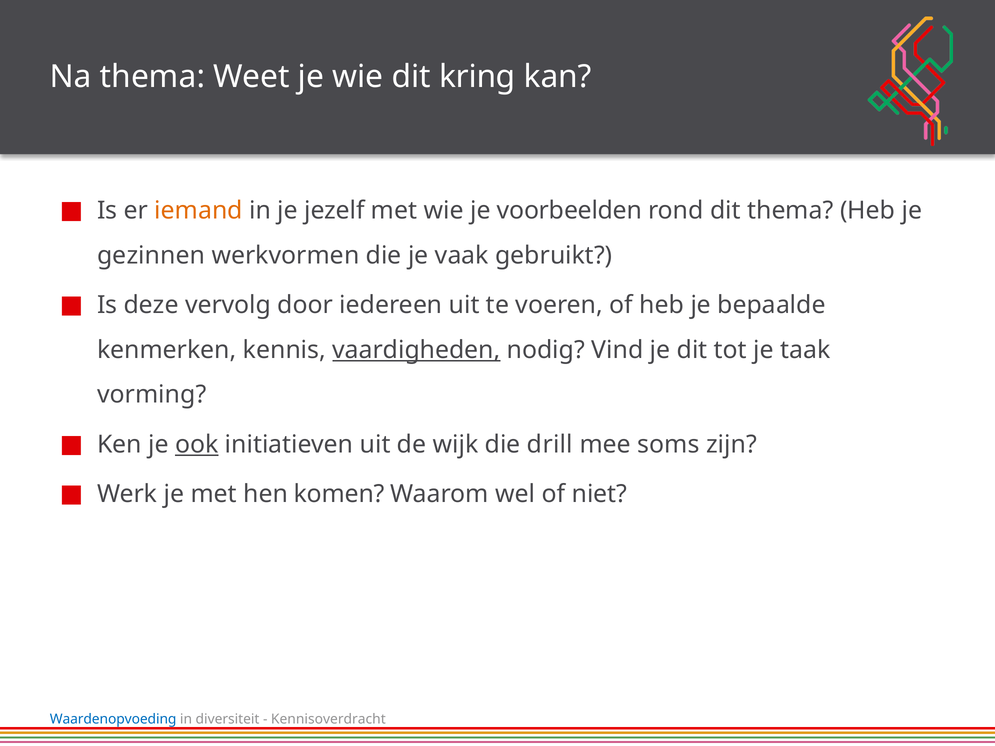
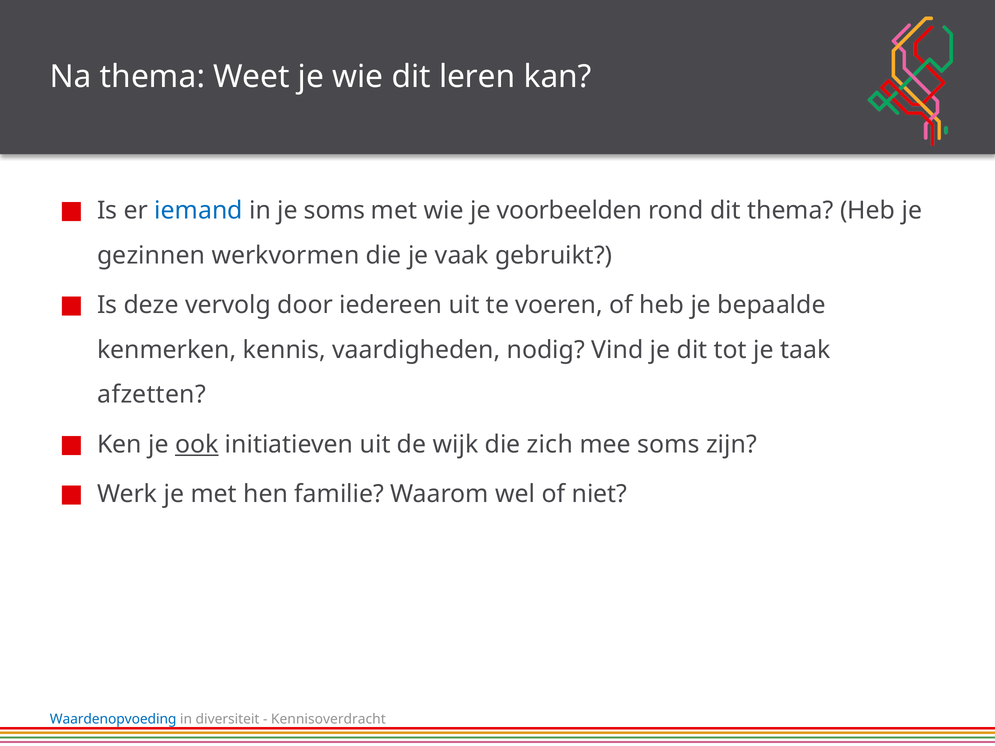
kring: kring -> leren (477, 77)
iemand colour: orange -> blue (199, 211)
je jezelf: jezelf -> soms (335, 211)
vaardigheden underline: present -> none (416, 350)
vorming: vorming -> afzetten (152, 395)
drill: drill -> zich (550, 445)
komen: komen -> familie (339, 494)
